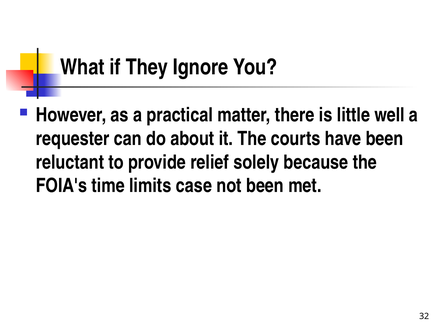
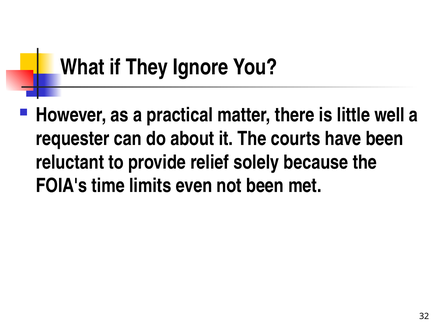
case: case -> even (194, 186)
